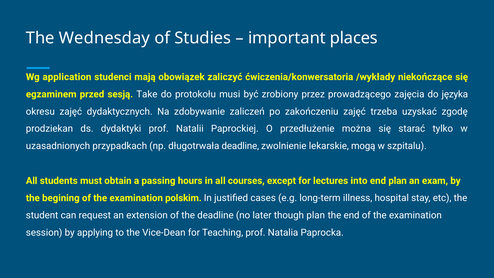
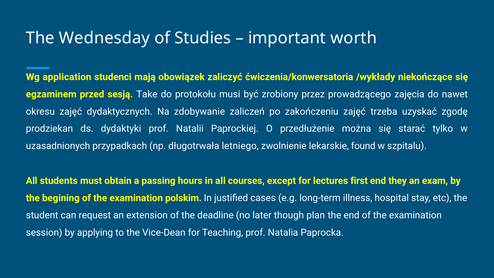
places: places -> worth (354, 38)
języka: języka -> nawet (455, 94)
długotrwała deadline: deadline -> letniego (240, 146)
mogą: mogą -> found (363, 146)
into: into -> first (359, 181)
end plan: plan -> they (398, 181)
